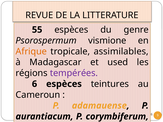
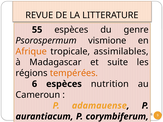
used: used -> suite (118, 62)
tempérées colour: purple -> orange (74, 73)
teintures: teintures -> nutrition (110, 84)
